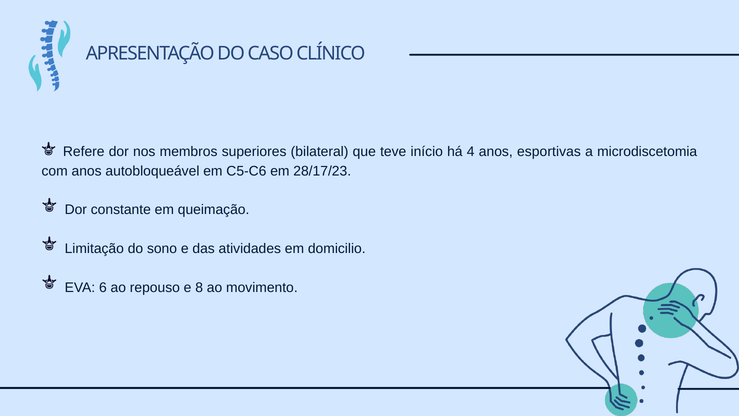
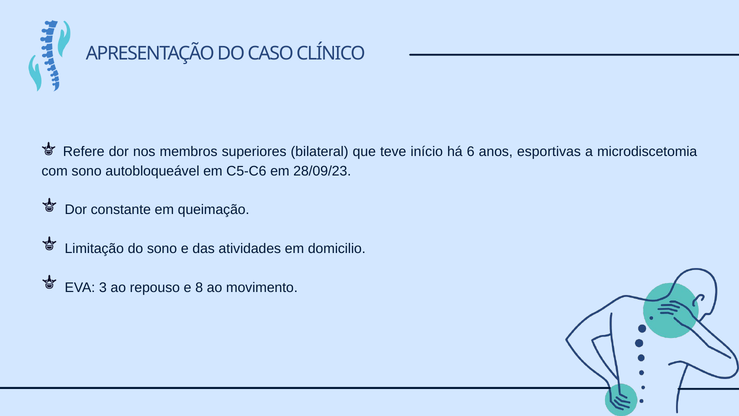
4: 4 -> 6 (471, 151)
com anos: anos -> sono (87, 171)
28/17/23: 28/17/23 -> 28/09/23 (322, 171)
6: 6 -> 3 (103, 287)
